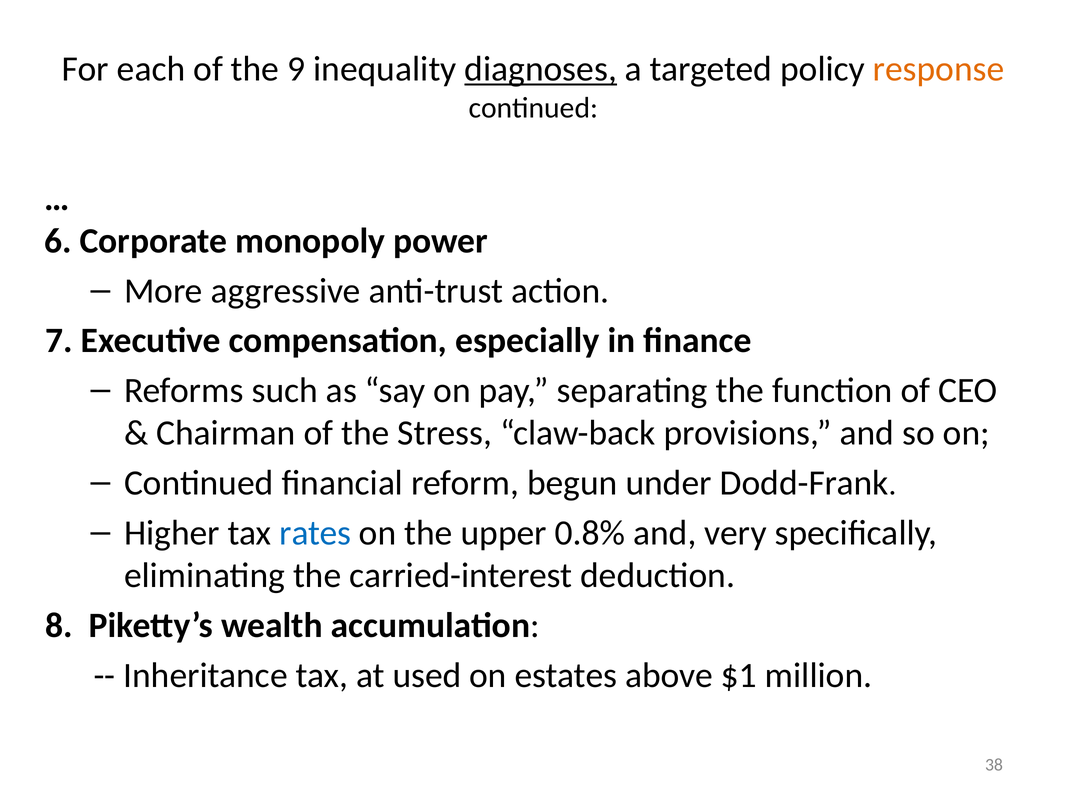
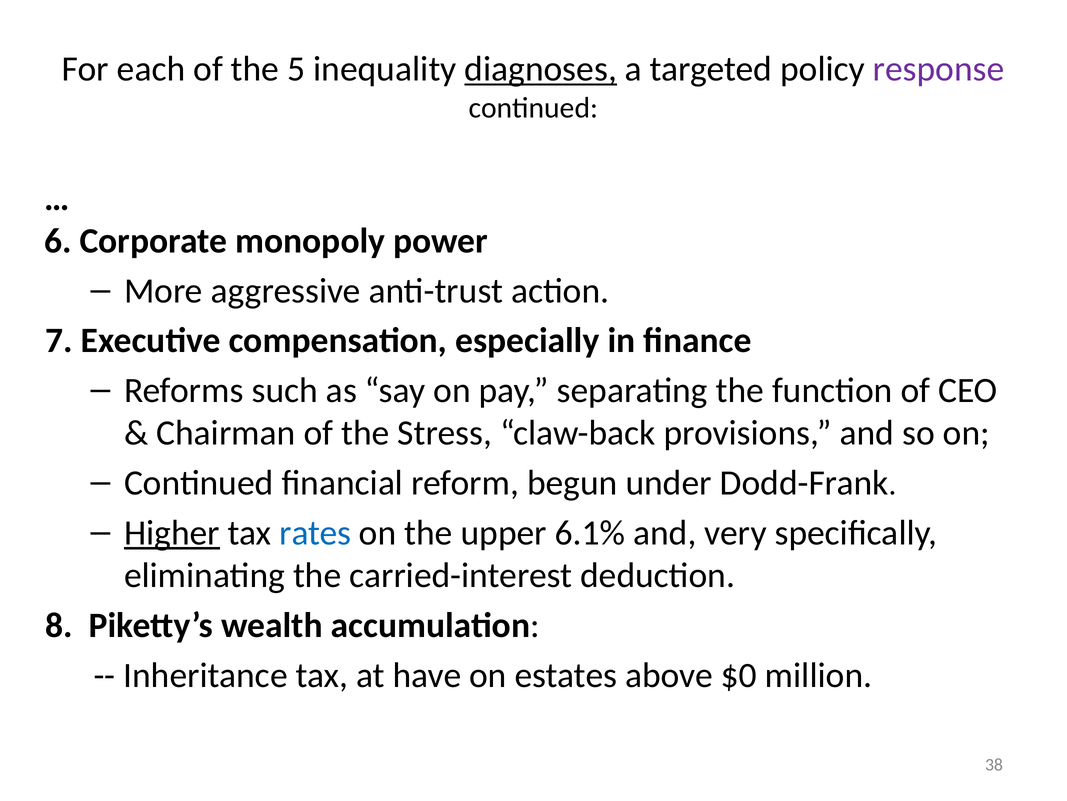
9: 9 -> 5 (296, 69)
response colour: orange -> purple (939, 69)
Higher underline: none -> present (172, 532)
0.8%: 0.8% -> 6.1% (590, 532)
used: used -> have (427, 675)
$1: $1 -> $0 (739, 675)
